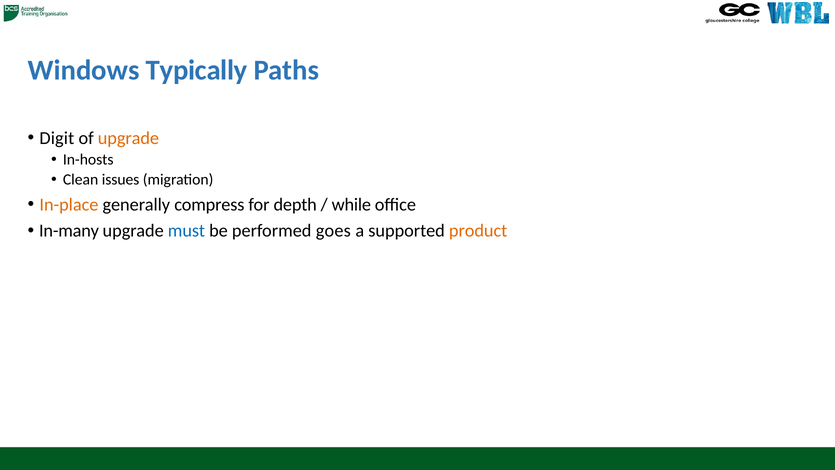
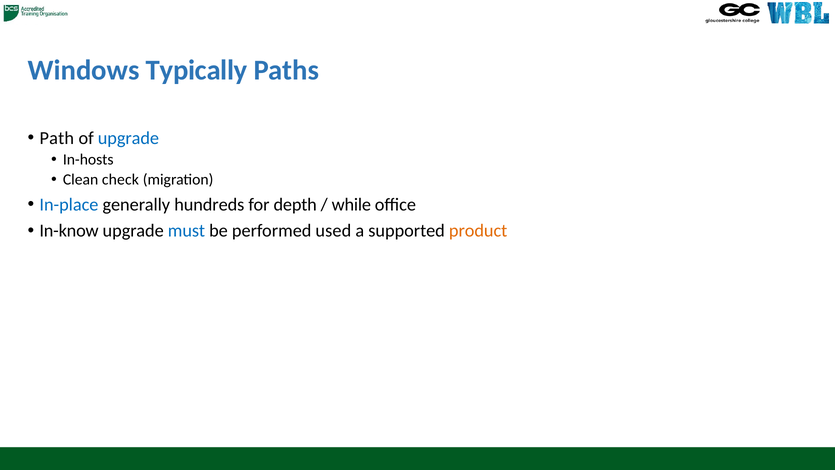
Digit: Digit -> Path (57, 138)
upgrade colour: orange -> blue (128, 138)
issues: issues -> check (120, 180)
In-place colour: orange -> blue (69, 205)
compress: compress -> hundreds (209, 205)
In-many: In-many -> In-know (69, 231)
goes: goes -> used (333, 231)
